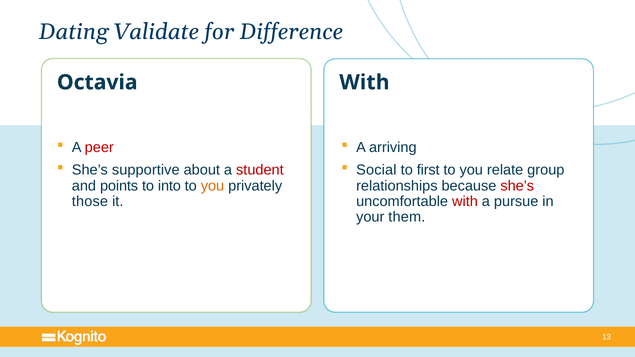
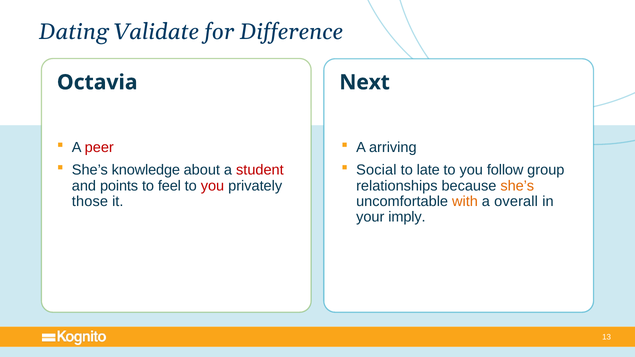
Octavia With: With -> Next (365, 82)
supportive: supportive -> knowledge (146, 170)
first: first -> late (428, 170)
relate: relate -> follow (505, 170)
into: into -> feel (169, 186)
you colour: orange -> red (212, 186)
she’s colour: red -> orange (517, 186)
with colour: red -> orange (465, 202)
pursue: pursue -> overall (516, 202)
them: them -> imply (407, 217)
